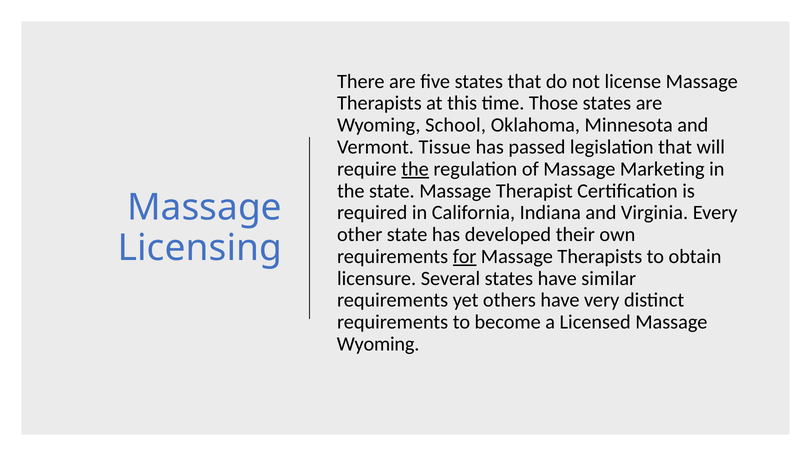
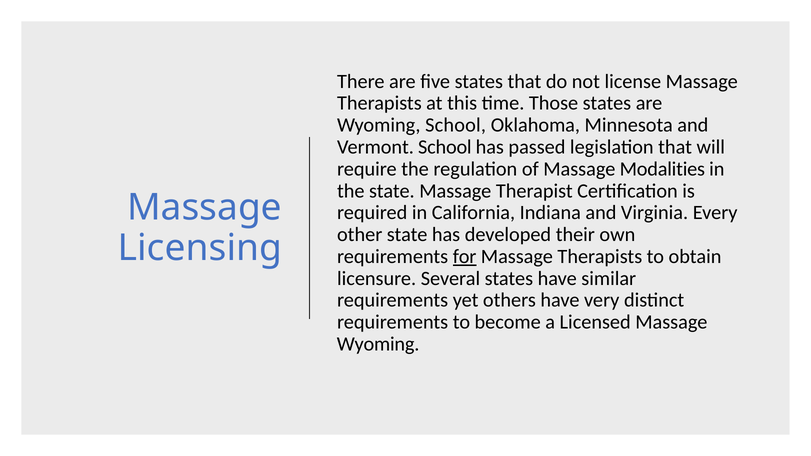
Vermont Tissue: Tissue -> School (445, 147)
the underline: present -> none (415, 169)
Marketing: Marketing -> Modalities (662, 169)
